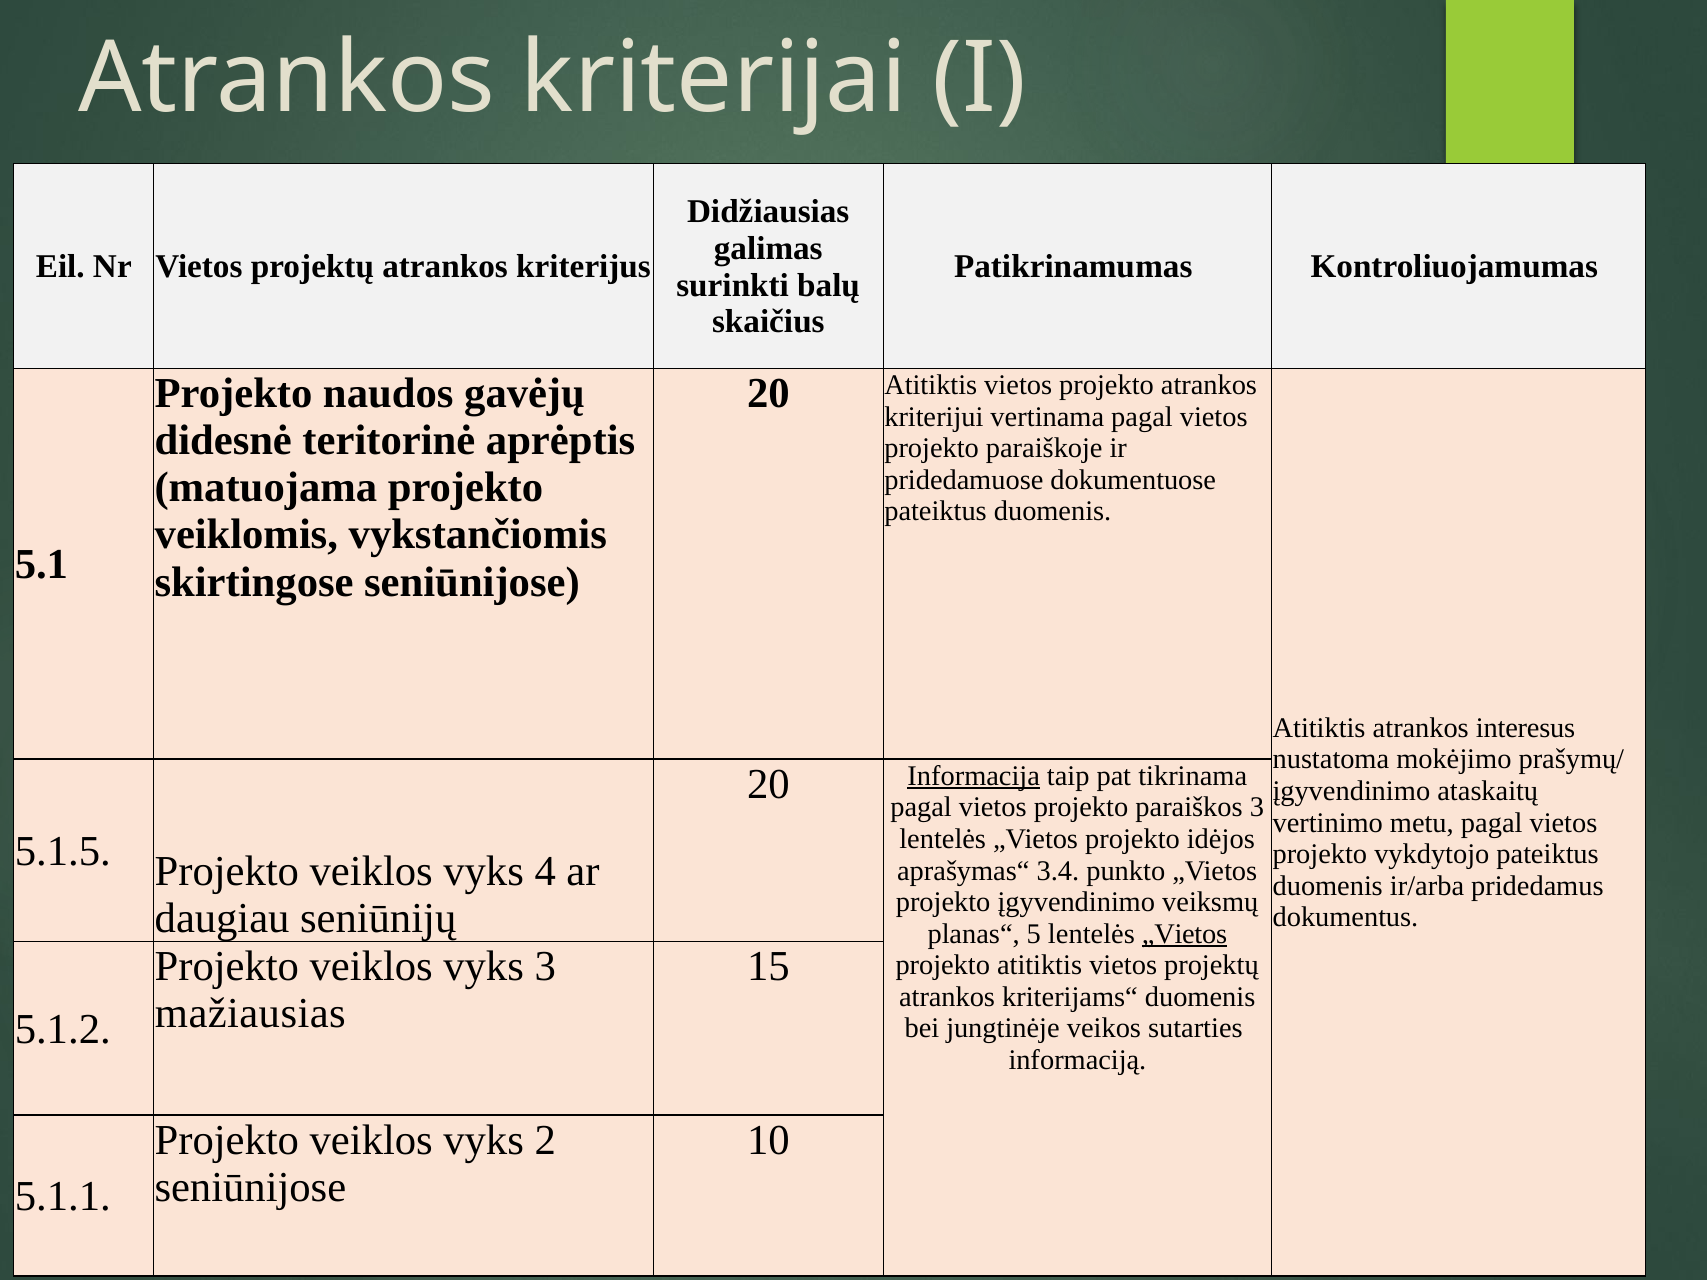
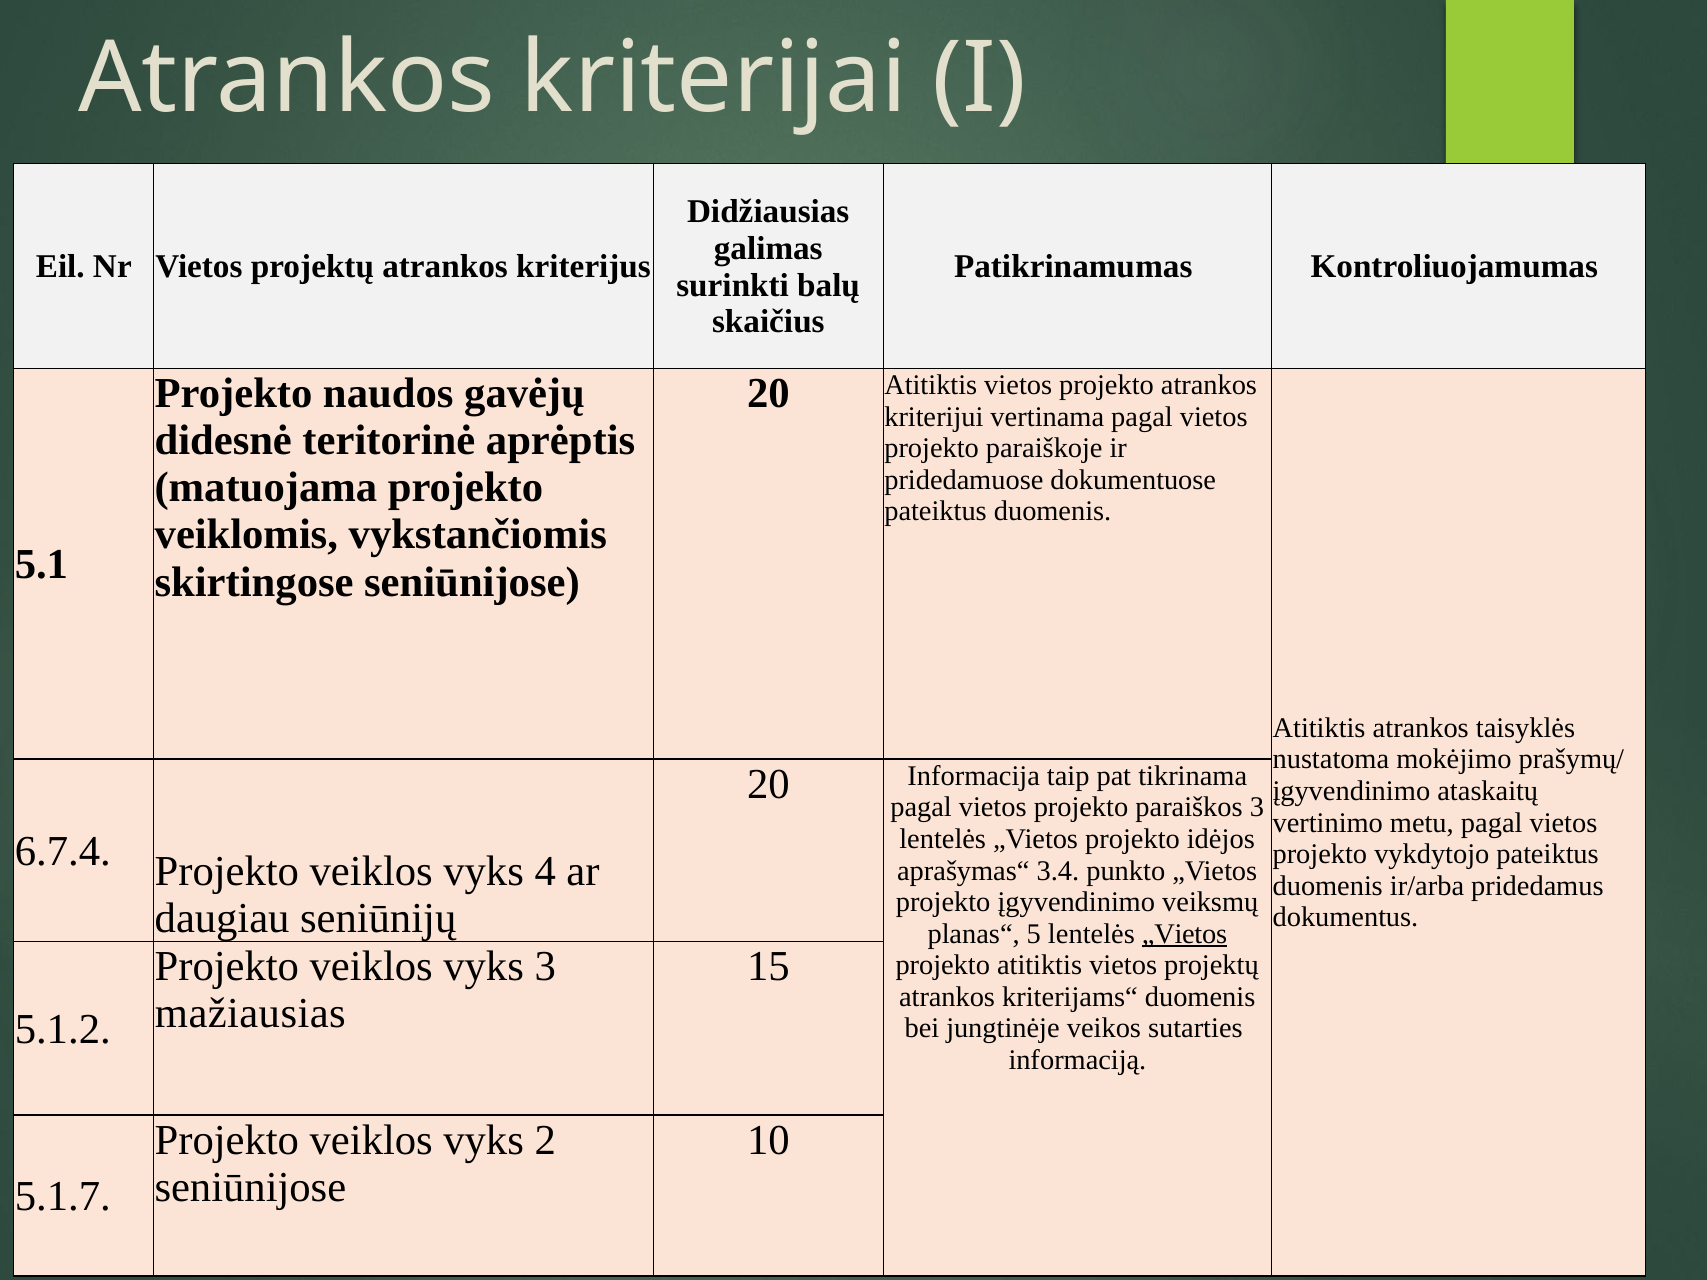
interesus: interesus -> taisyklės (1526, 728)
Informacija underline: present -> none (974, 776)
5.1.5: 5.1.5 -> 6.7.4 (63, 851)
5.1.1: 5.1.1 -> 5.1.7 (63, 1197)
